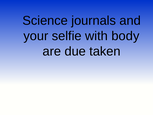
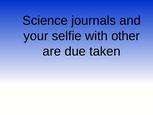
body: body -> other (126, 36)
